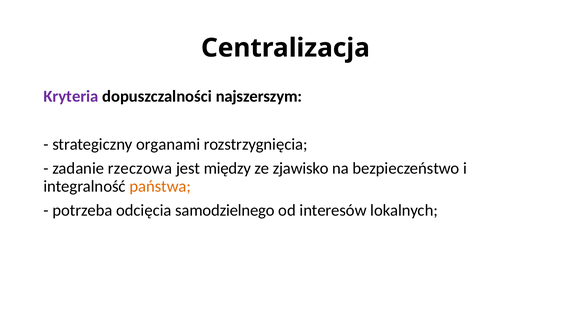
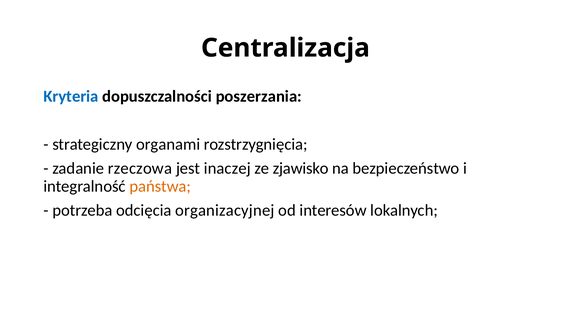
Kryteria colour: purple -> blue (71, 97)
najszerszym: najszerszym -> poszerzania (259, 97)
między: między -> inaczej (227, 168)
samodzielnego: samodzielnego -> organizacyjnej (225, 210)
